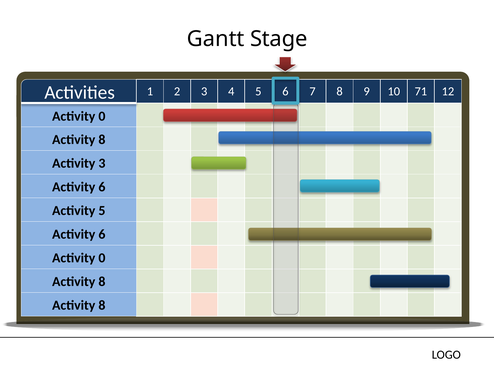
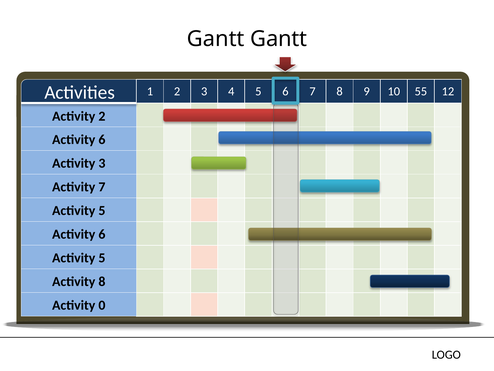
Gantt Stage: Stage -> Gantt (279, 39)
71: 71 -> 55 (421, 91)
0: 0 -> 2 (102, 116)
8: 8 -> 6 (102, 139)
6: 6 -> 7 (102, 187)
0: 0 -> 5 (102, 258)
8: 8 -> 0 (102, 305)
